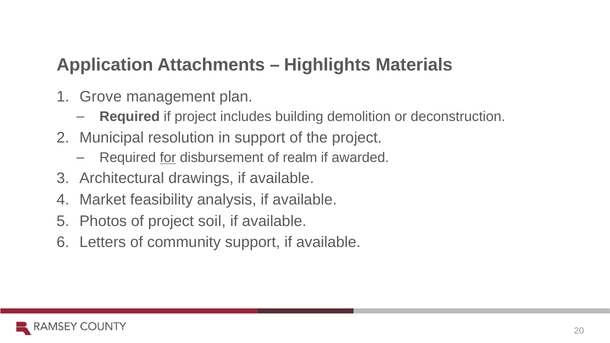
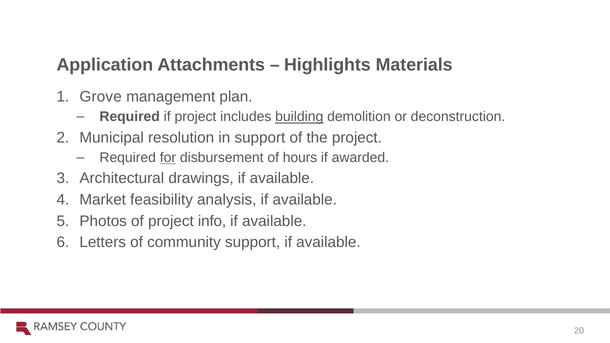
building underline: none -> present (299, 117)
realm: realm -> hours (300, 158)
soil: soil -> info (212, 221)
